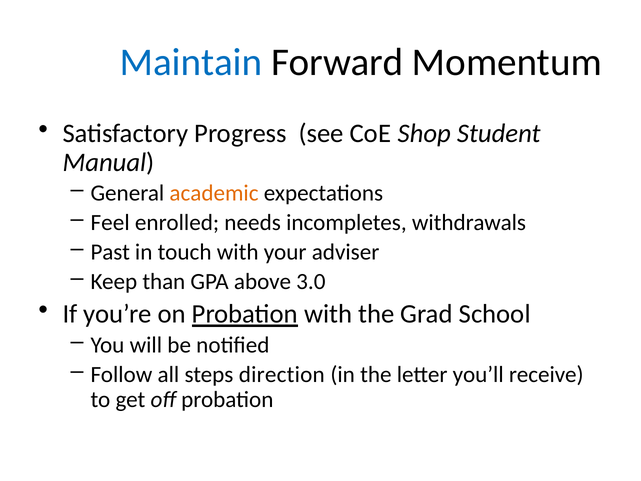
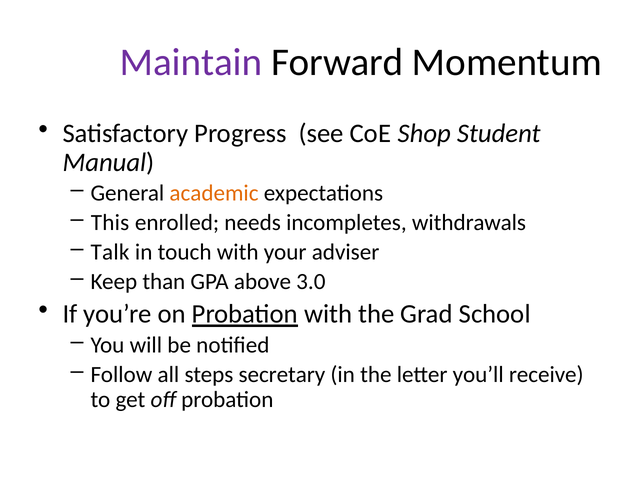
Maintain colour: blue -> purple (191, 62)
Feel: Feel -> This (110, 223)
Past: Past -> Talk (110, 252)
direction: direction -> secretary (282, 374)
